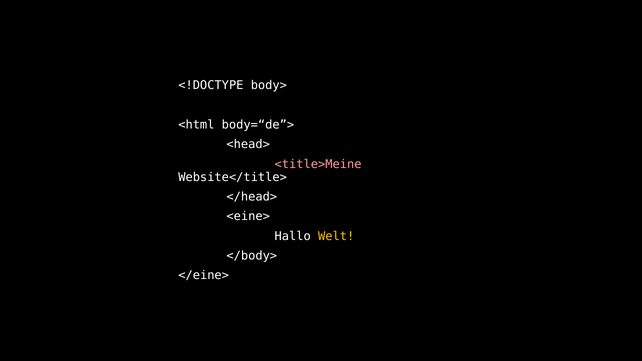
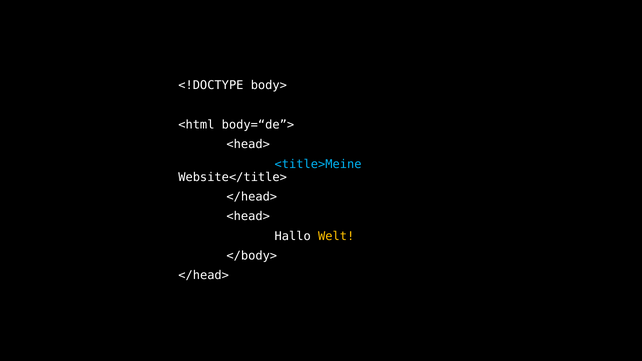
<title>Meine colour: pink -> light blue (318, 164)
<eine>: <eine> -> <head> (248, 217)
</eine>: </eine> -> </head> (204, 276)
